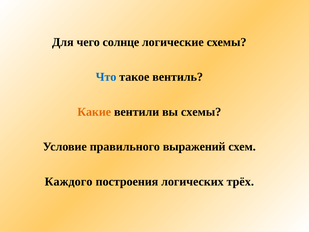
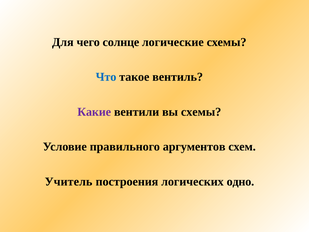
Какие colour: orange -> purple (94, 112)
выражений: выражений -> аргументов (194, 147)
Каждого: Каждого -> Учитель (69, 181)
трёх: трёх -> одно (240, 181)
